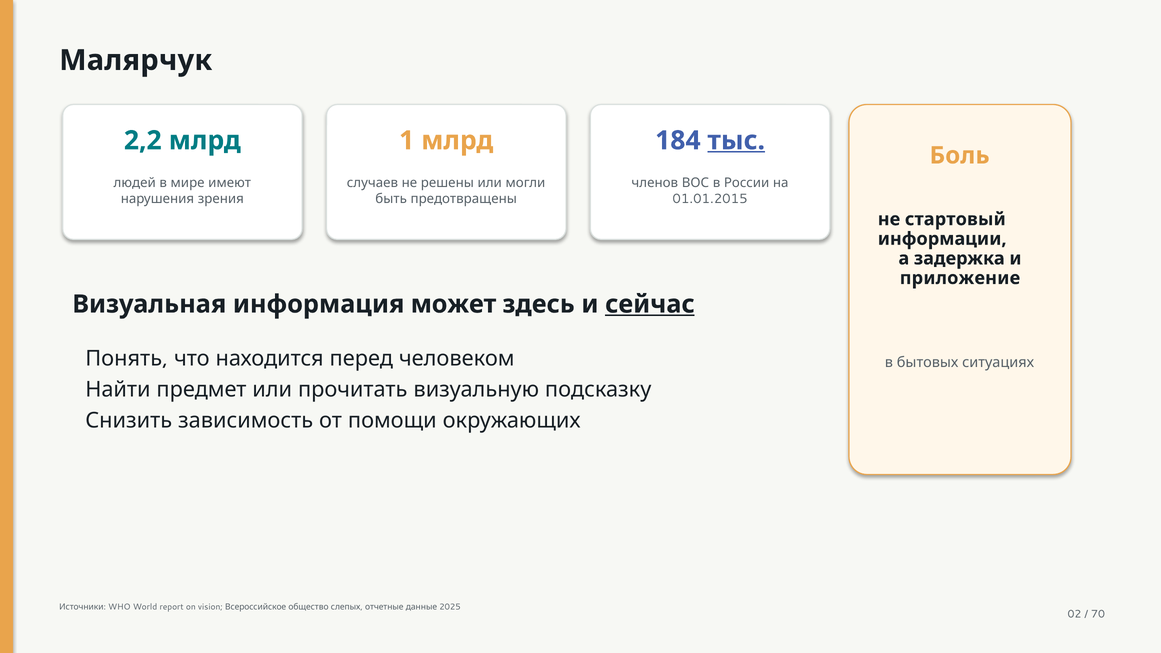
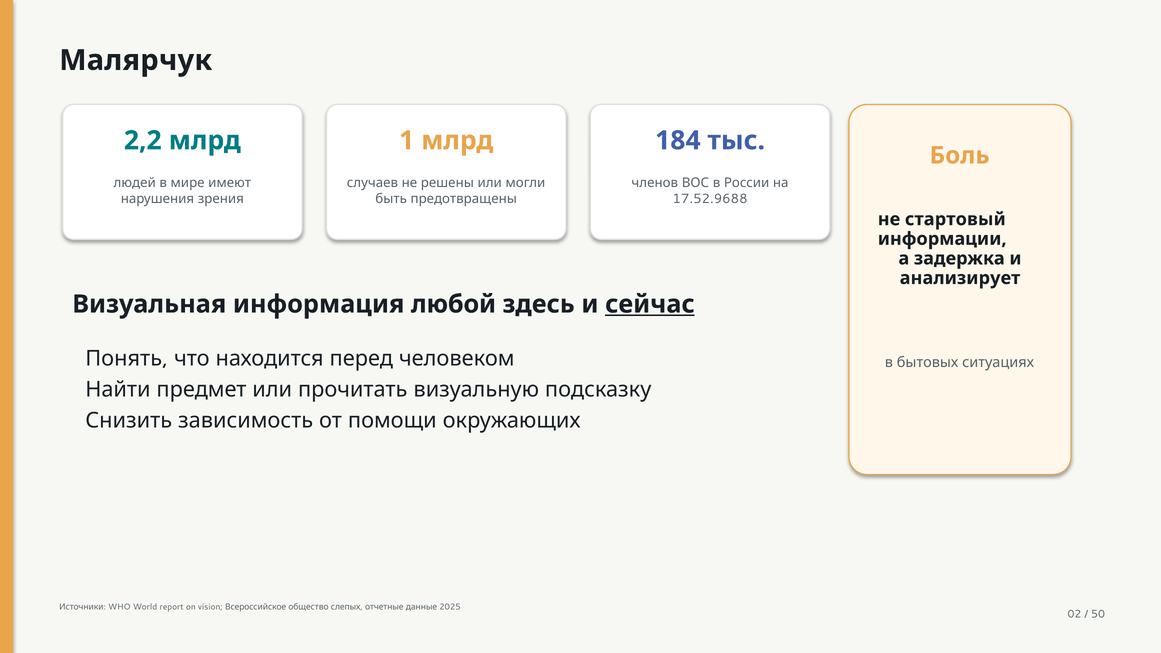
тыс underline: present -> none (736, 141)
01.01.2015: 01.01.2015 -> 17.52.9688 (710, 199)
приложение: приложение -> анализирует (960, 278)
может: может -> любой (453, 304)
70: 70 -> 50 (1098, 614)
